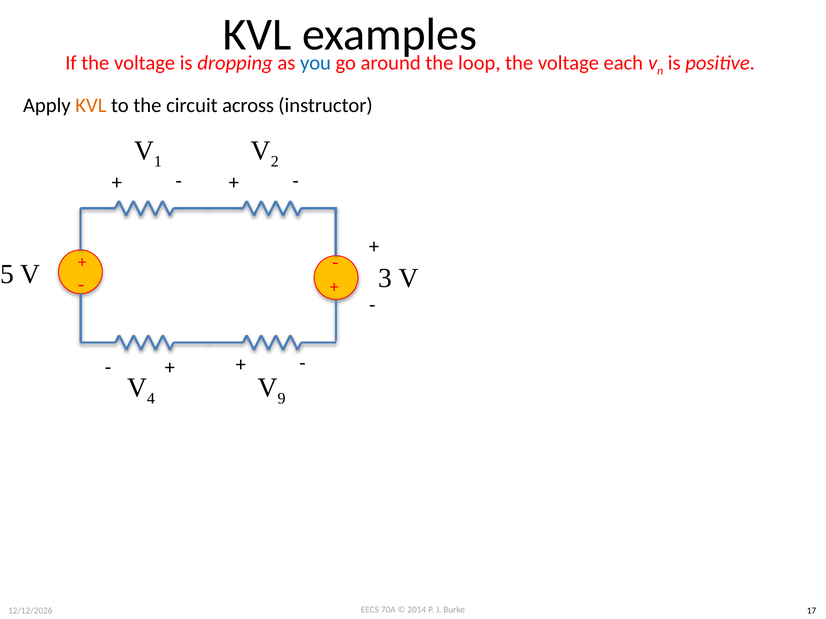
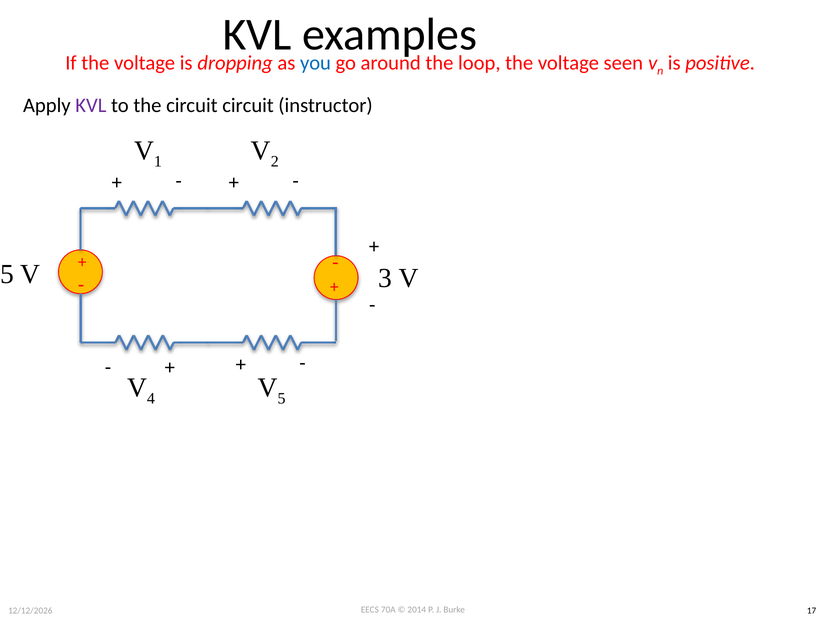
each: each -> seen (623, 63)
KVL colour: orange -> purple (91, 105)
circuit across: across -> circuit (248, 105)
9: 9 -> 5 (282, 399)
